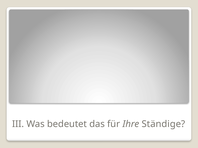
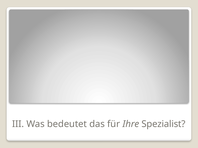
Ständige: Ständige -> Spezialist (163, 124)
